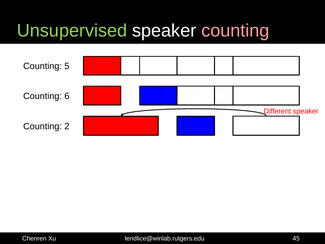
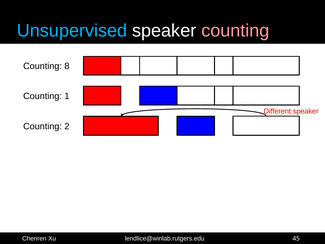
Unsupervised colour: light green -> light blue (72, 31)
5: 5 -> 8 (67, 66)
6: 6 -> 1 (67, 96)
